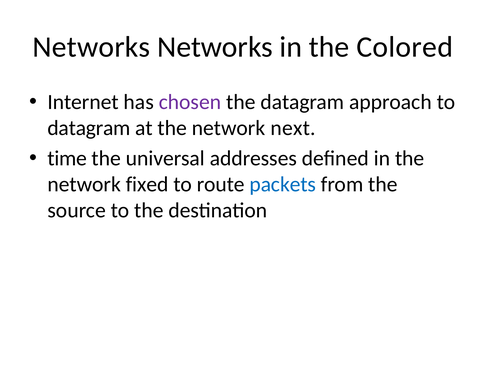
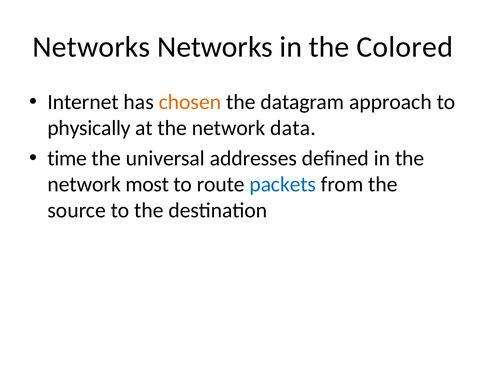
chosen colour: purple -> orange (190, 102)
datagram: datagram -> physically (89, 128)
next: next -> data (293, 128)
fixed: fixed -> most (147, 184)
